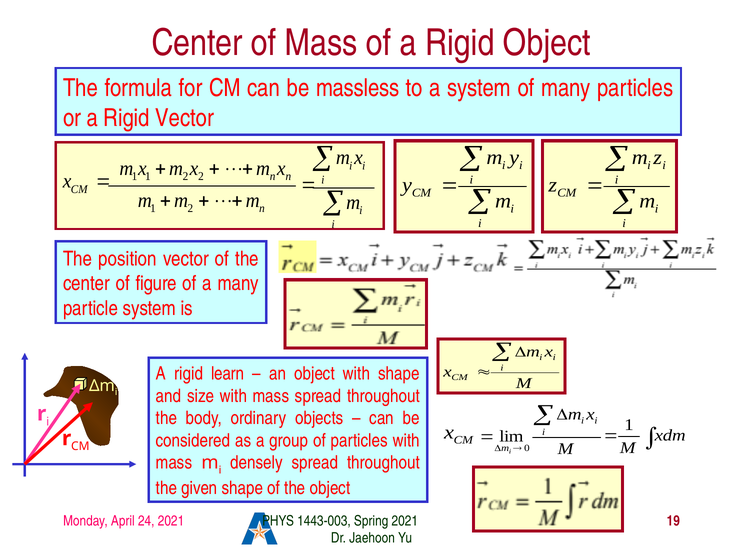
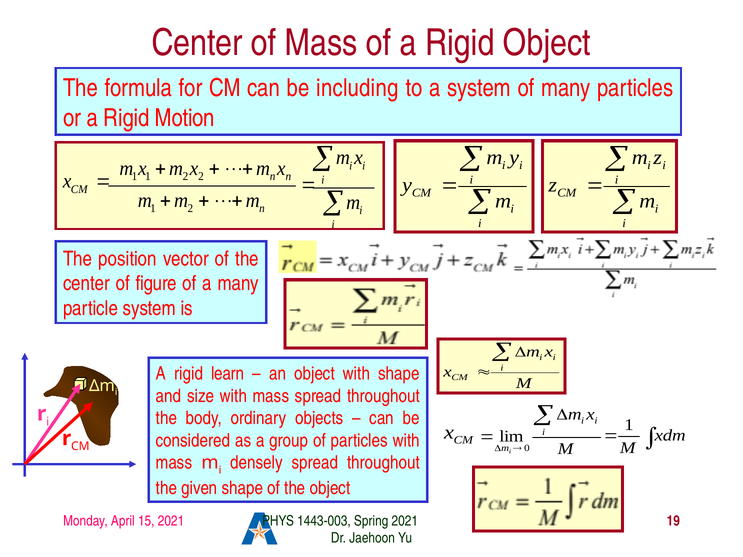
massless: massless -> including (357, 88)
Rigid Vector: Vector -> Motion (185, 118)
24: 24 -> 15 (146, 521)
